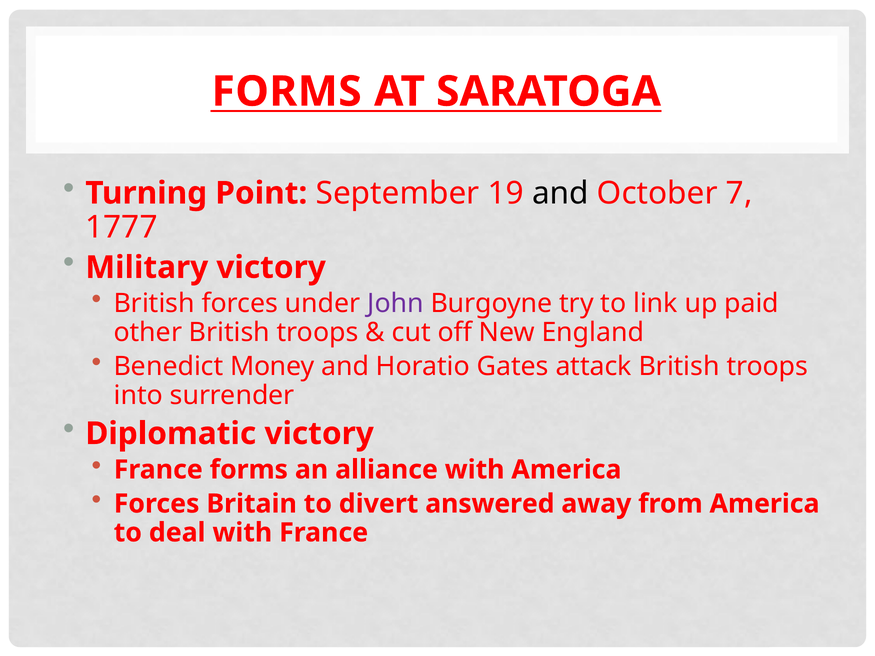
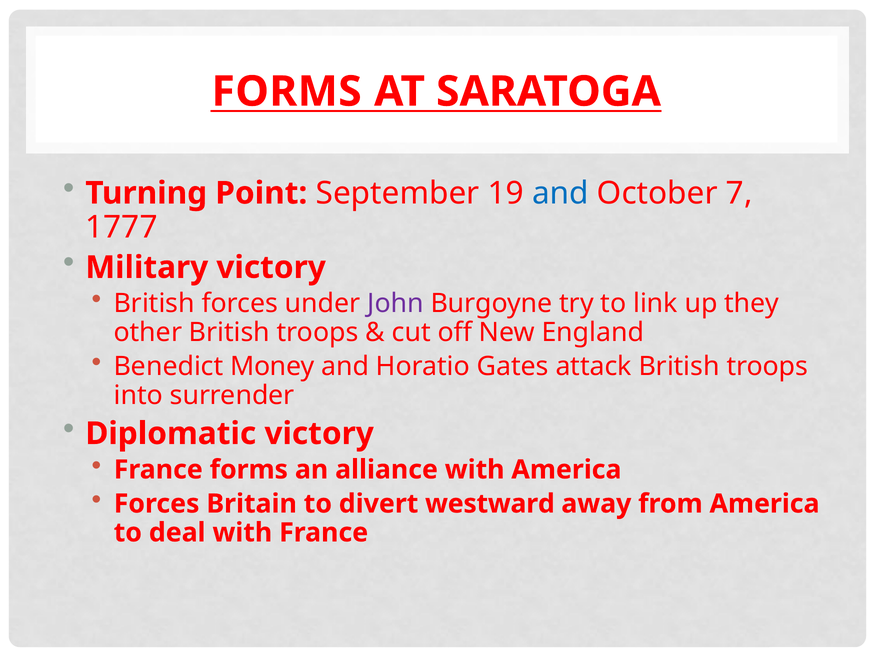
and colour: black -> blue (560, 193)
paid: paid -> they (752, 304)
answered: answered -> westward (490, 504)
